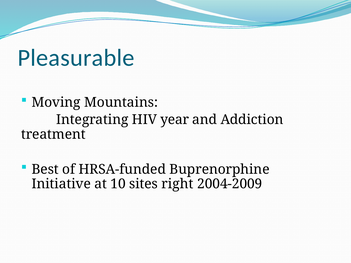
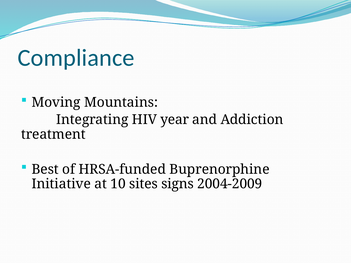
Pleasurable: Pleasurable -> Compliance (76, 58)
right: right -> signs (178, 184)
